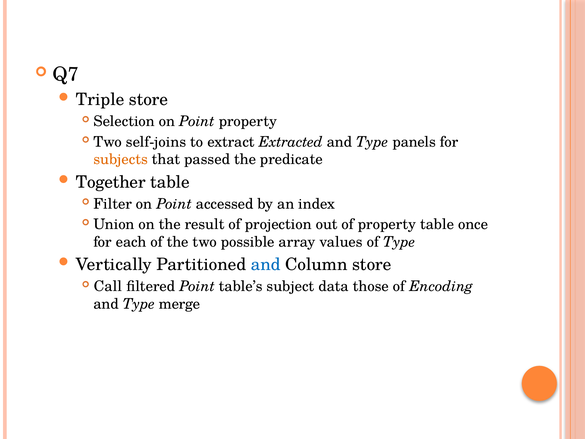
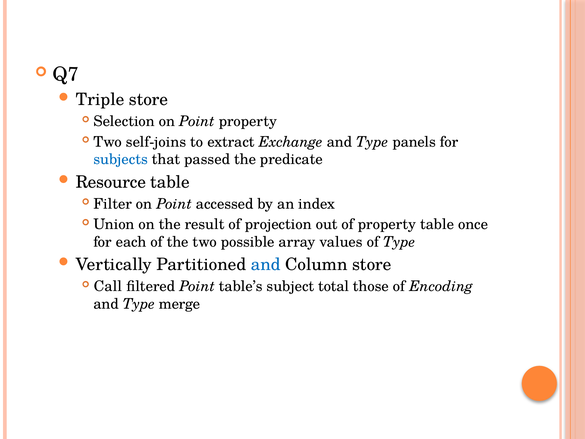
Extracted: Extracted -> Exchange (291, 142)
subjects colour: orange -> blue (121, 159)
Together: Together -> Resource (111, 182)
data: data -> total (334, 286)
